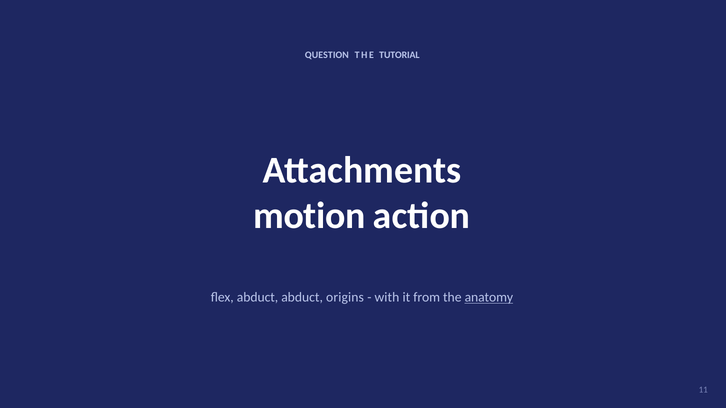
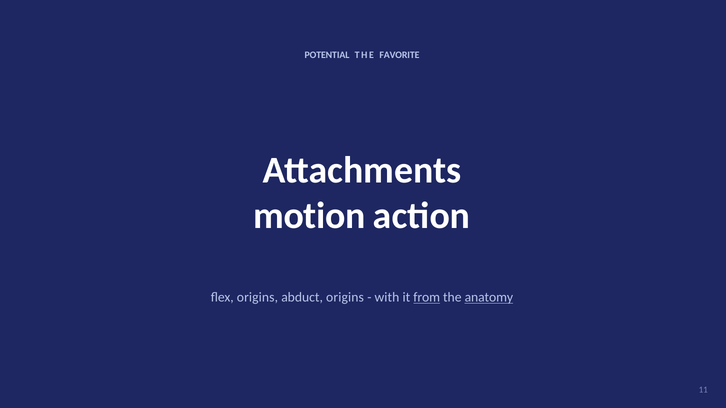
QUESTION: QUESTION -> POTENTIAL (327, 55)
TUTORIAL: TUTORIAL -> FAVORITE (399, 55)
flex abduct: abduct -> origins (257, 298)
from underline: none -> present (427, 298)
